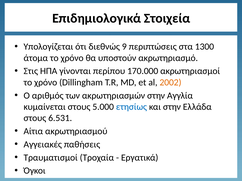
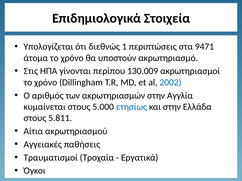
9: 9 -> 1 (124, 47)
1300: 1300 -> 9471 (204, 47)
170.000: 170.000 -> 130.009 (143, 71)
2002 colour: orange -> blue (170, 83)
6.531: 6.531 -> 5.811 (60, 118)
